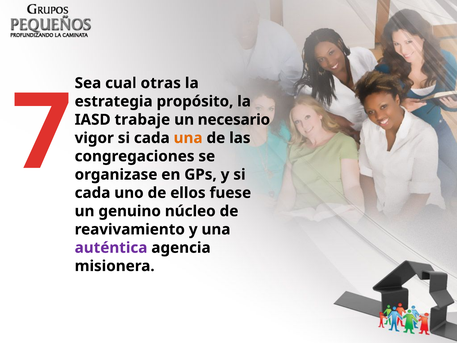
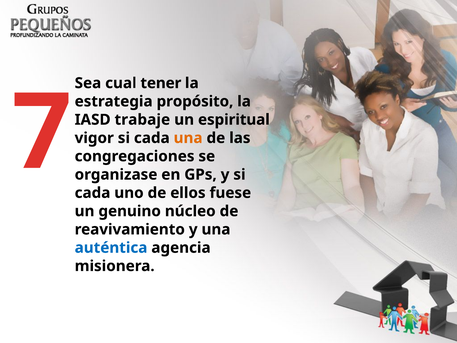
otras: otras -> tener (161, 83)
necesario: necesario -> espiritual (234, 120)
auténtica colour: purple -> blue (111, 248)
